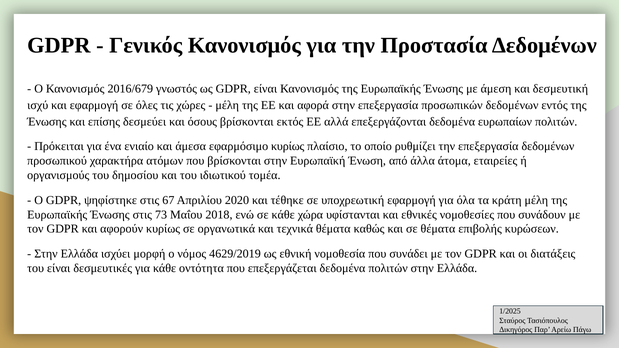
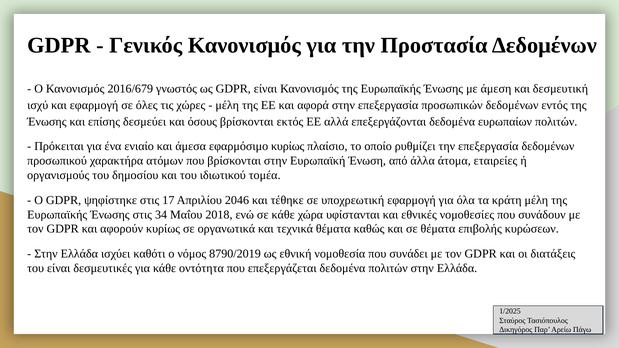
67: 67 -> 17 (168, 200)
2020: 2020 -> 2046 (237, 200)
73: 73 -> 34 (161, 215)
μορφή: μορφή -> καθότι (149, 254)
4629/2019: 4629/2019 -> 8790/2019 (235, 254)
